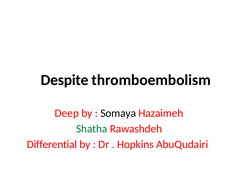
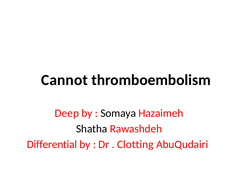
Despite: Despite -> Cannot (64, 80)
Shatha colour: green -> black (92, 129)
Hopkins: Hopkins -> Clotting (135, 144)
